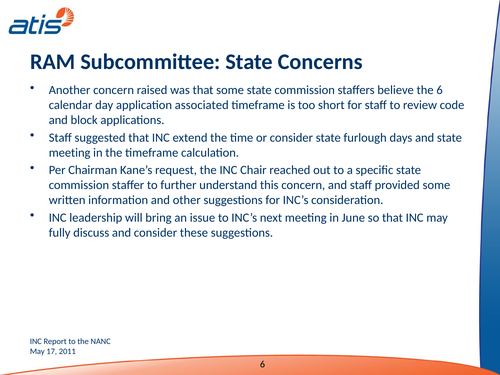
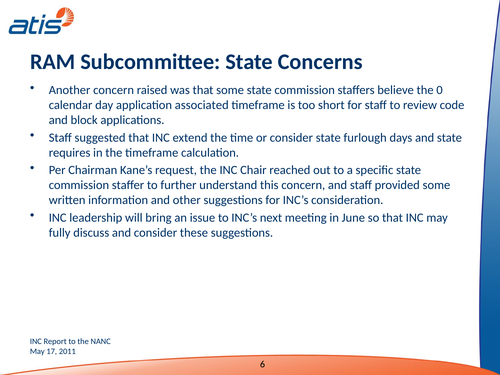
the 6: 6 -> 0 (439, 90)
meeting: meeting -> requires (70, 153)
